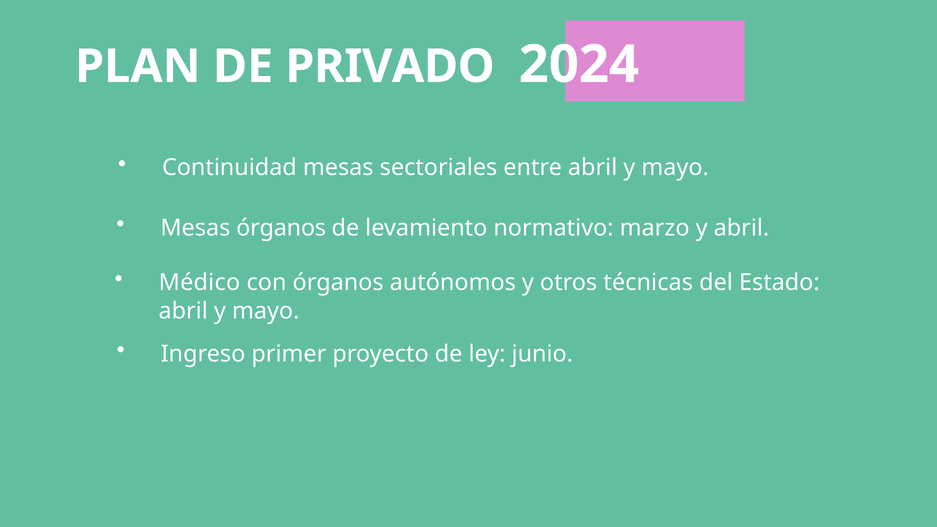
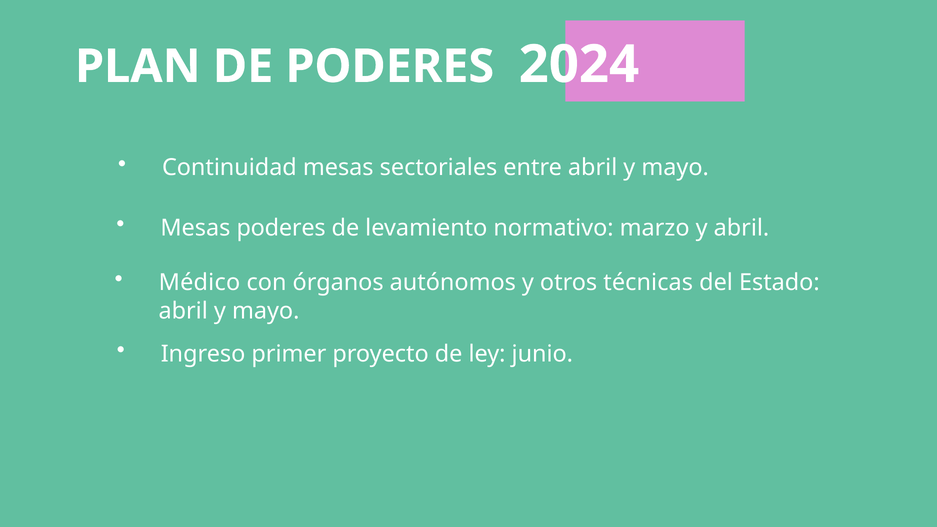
DE PRIVADO: PRIVADO -> PODERES (390, 67)
Mesas órganos: órganos -> poderes (281, 228)
